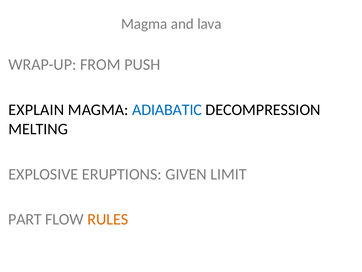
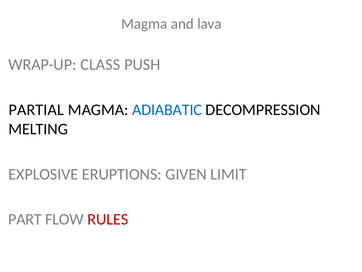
FROM: FROM -> CLASS (100, 64)
EXPLAIN: EXPLAIN -> PARTIAL (36, 109)
RULES colour: orange -> red (108, 219)
